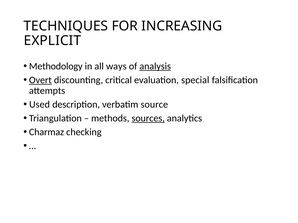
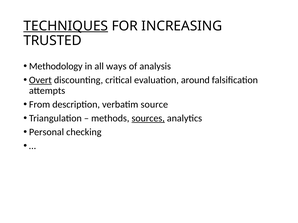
TECHNIQUES underline: none -> present (66, 26)
EXPLICIT: EXPLICIT -> TRUSTED (53, 41)
analysis underline: present -> none (155, 66)
special: special -> around (195, 80)
Used: Used -> From (40, 105)
Charmaz: Charmaz -> Personal (47, 132)
